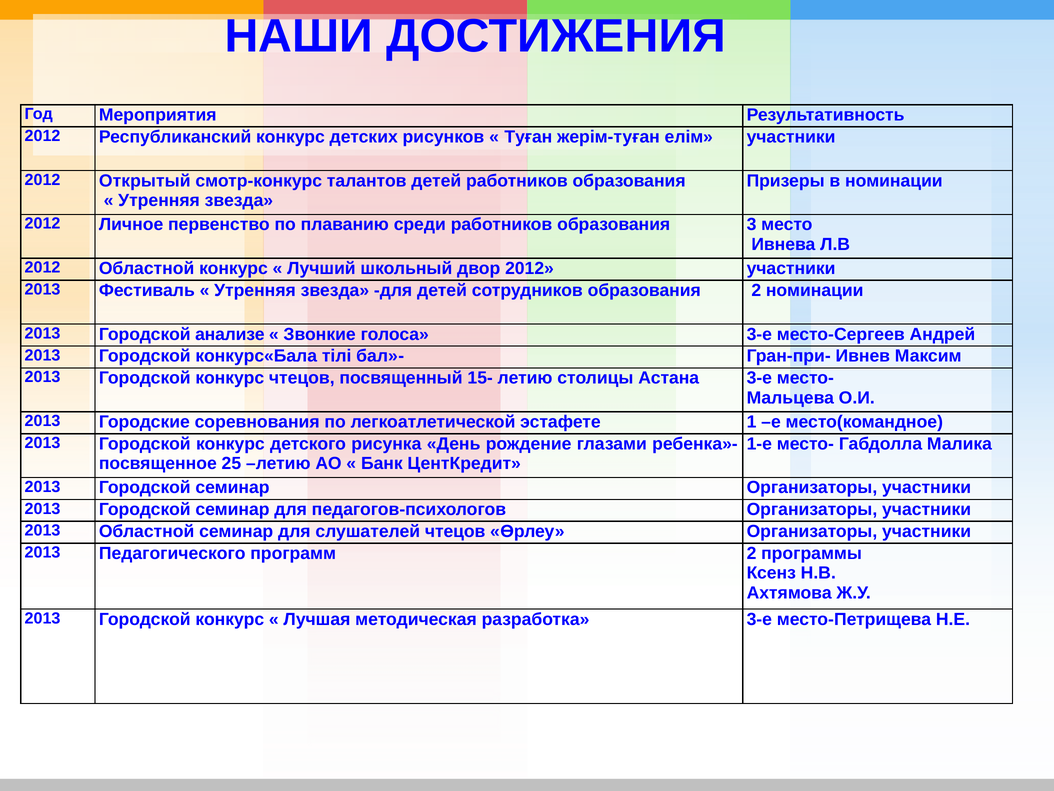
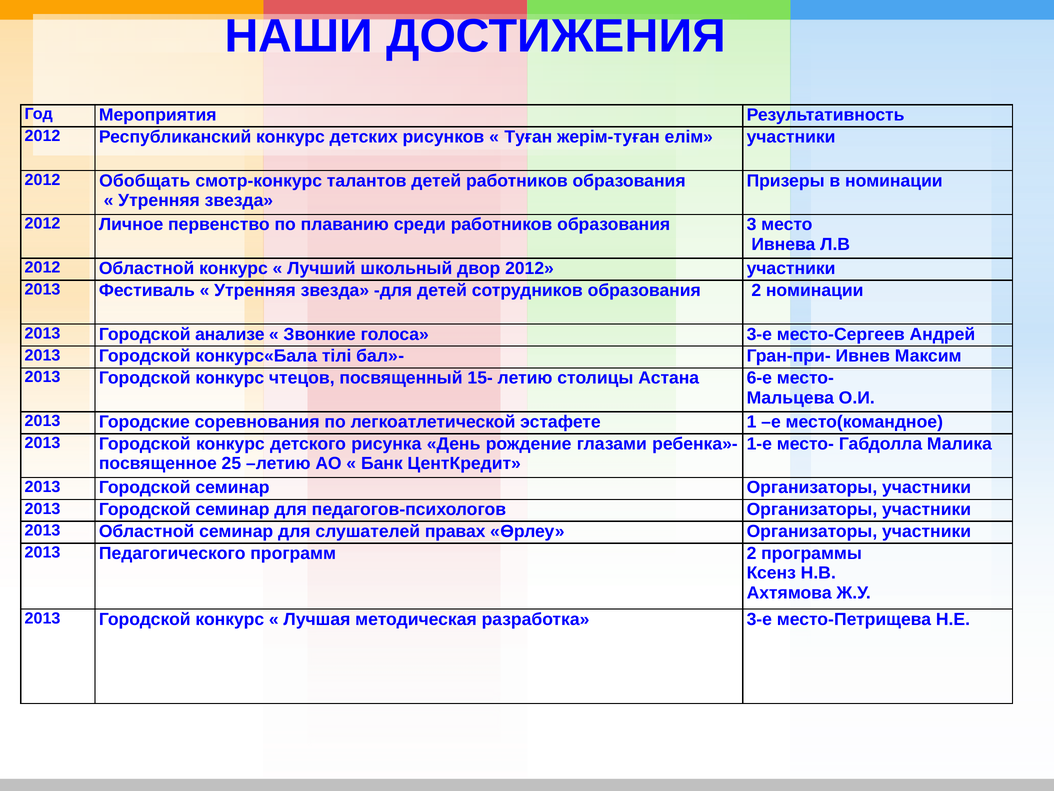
Открытый: Открытый -> Обобщать (145, 181)
Астана 3-е: 3-е -> 6-е (759, 378)
слушателей чтецов: чтецов -> правах (455, 531)
